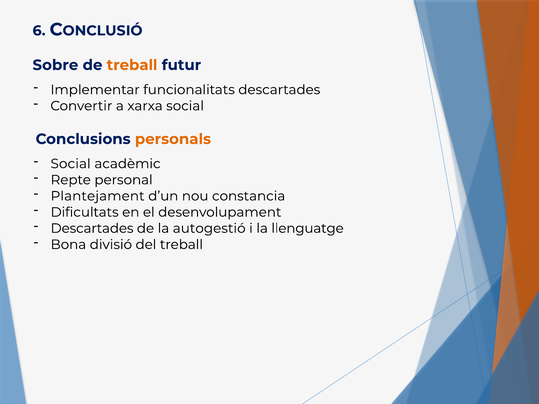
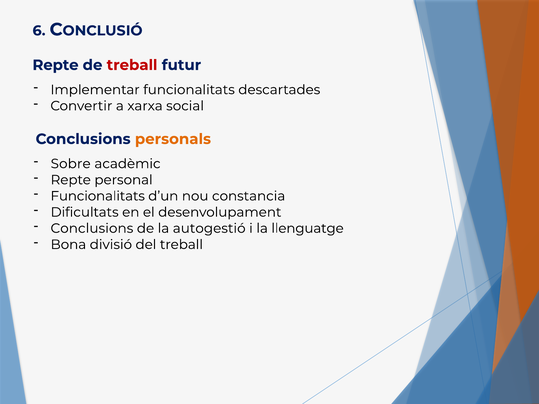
Sobre: Sobre -> Repte (56, 65)
treball colour: orange -> red (132, 65)
Social: Social -> Sobre (71, 164)
Plantejament: Plantejament -> Funcionalitats (98, 196)
Descartades: Descartades -> Conclusions (92, 229)
